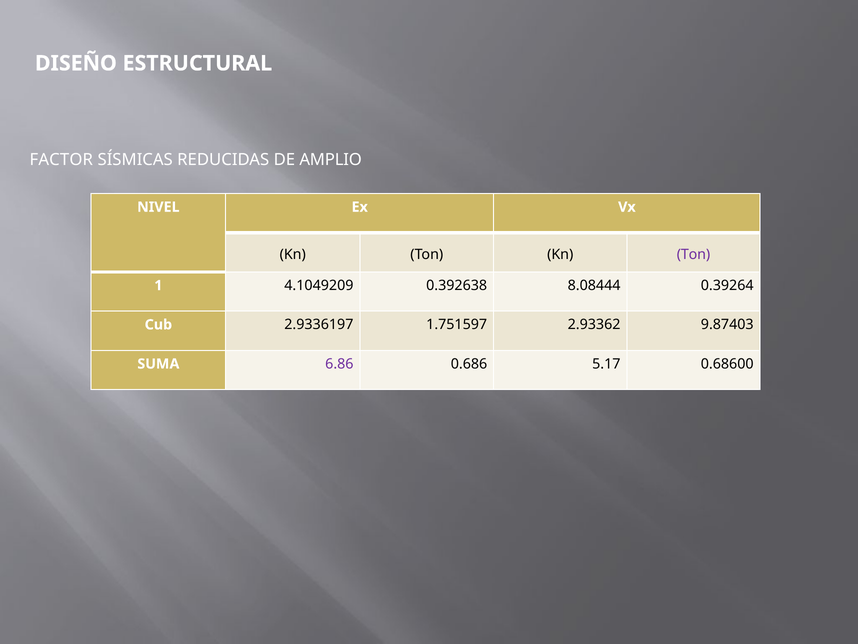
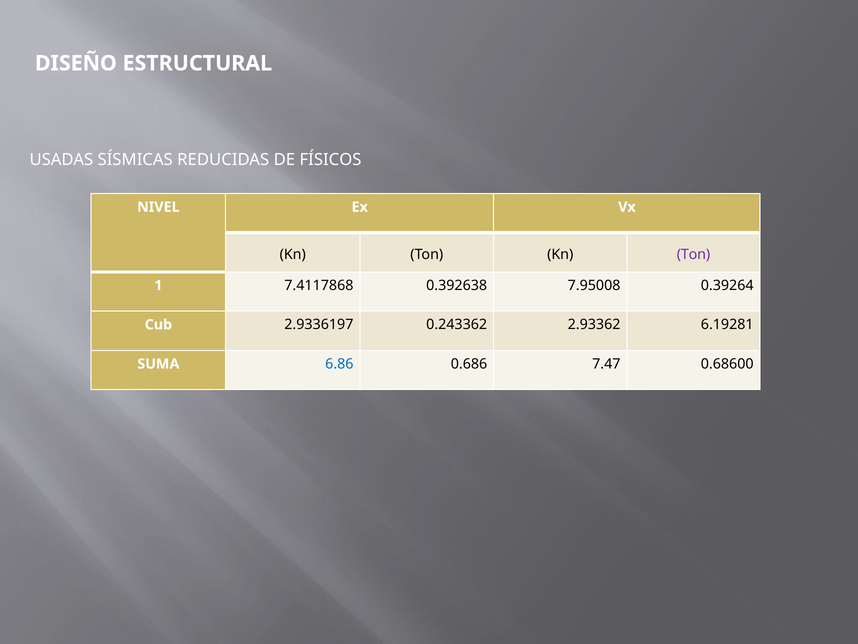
FACTOR: FACTOR -> USADAS (61, 160)
AMPLIO: AMPLIO -> FÍSICOS (331, 160)
4.1049209: 4.1049209 -> 7.4117868 (319, 285)
8.08444: 8.08444 -> 7.95008 (594, 285)
1.751597: 1.751597 -> 0.243362 (457, 324)
9.87403: 9.87403 -> 6.19281 (727, 324)
6.86 colour: purple -> blue (339, 364)
5.17: 5.17 -> 7.47 (606, 364)
